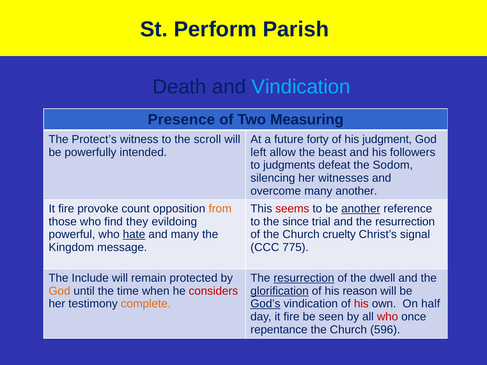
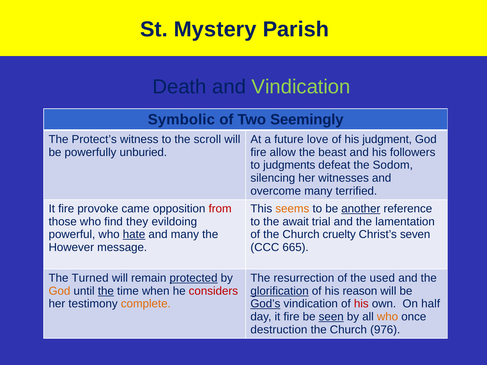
Perform: Perform -> Mystery (215, 29)
Vindication colour: light blue -> light green (301, 87)
Presence: Presence -> Symbolic (181, 120)
Measuring: Measuring -> Seemingly (307, 120)
forty: forty -> love (318, 139)
intended: intended -> unburied (143, 152)
left: left -> fire (258, 152)
many another: another -> terrified (356, 191)
count: count -> came (136, 209)
from colour: orange -> red (220, 209)
seems colour: red -> orange (292, 209)
since: since -> await (296, 222)
and the resurrection: resurrection -> lamentation (405, 222)
signal: signal -> seven (415, 235)
Kingdom: Kingdom -> However (71, 248)
775: 775 -> 665 (296, 248)
Include: Include -> Turned (90, 278)
protected underline: none -> present (194, 278)
resurrection underline: present -> none (304, 278)
dwell: dwell -> used (382, 278)
the underline: none -> present (106, 291)
seen underline: none -> present (331, 317)
who colour: red -> orange (388, 317)
repentance: repentance -> destruction (279, 330)
596: 596 -> 976 (385, 330)
